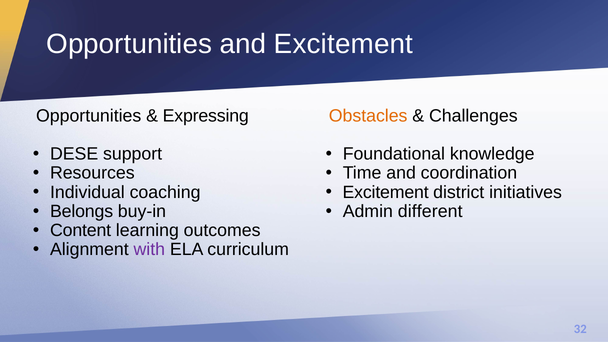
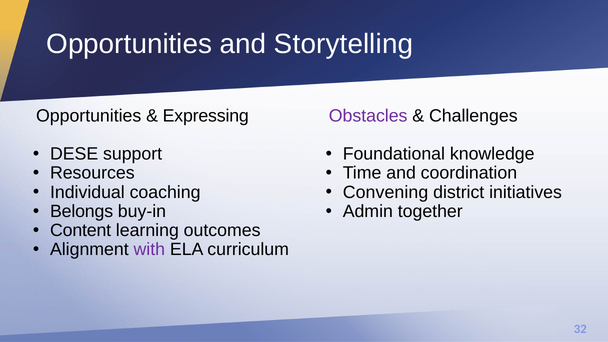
and Excitement: Excitement -> Storytelling (344, 44)
Obstacles colour: orange -> purple (368, 116)
Excitement: Excitement -> Convening (386, 192)
different: different -> together (430, 211)
